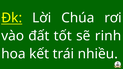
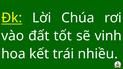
rinh: rinh -> vinh (108, 36)
